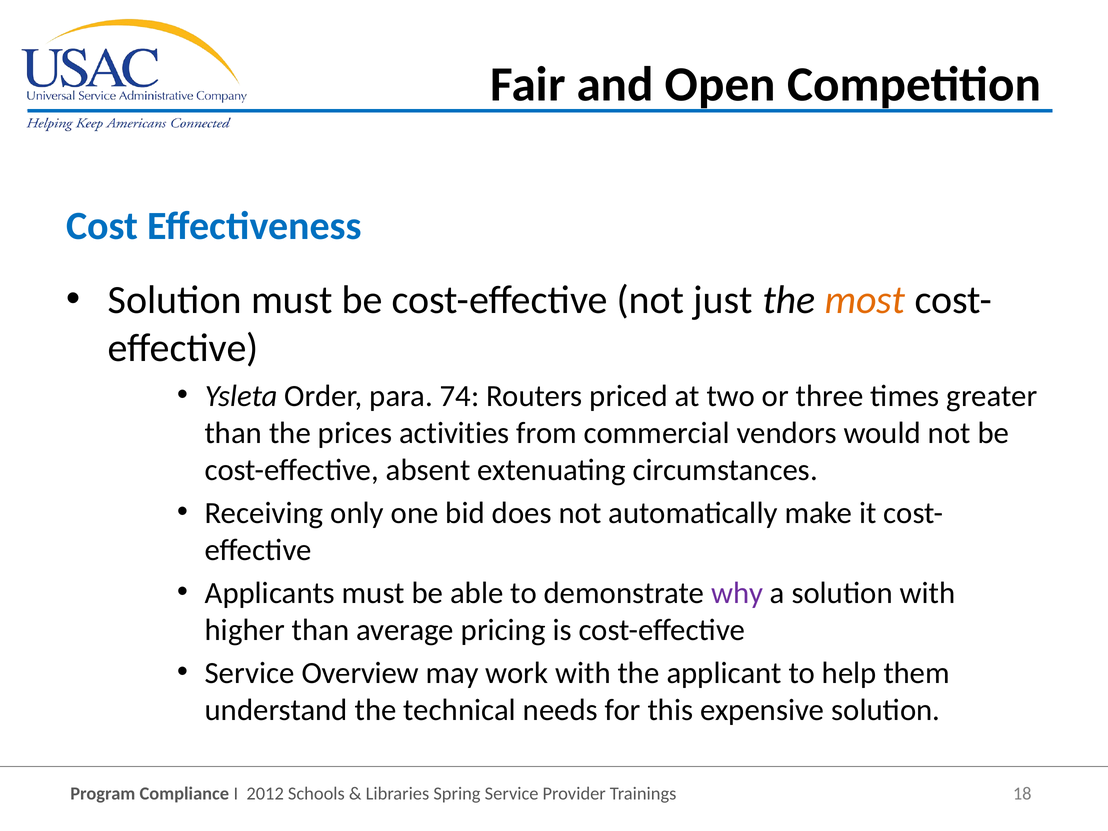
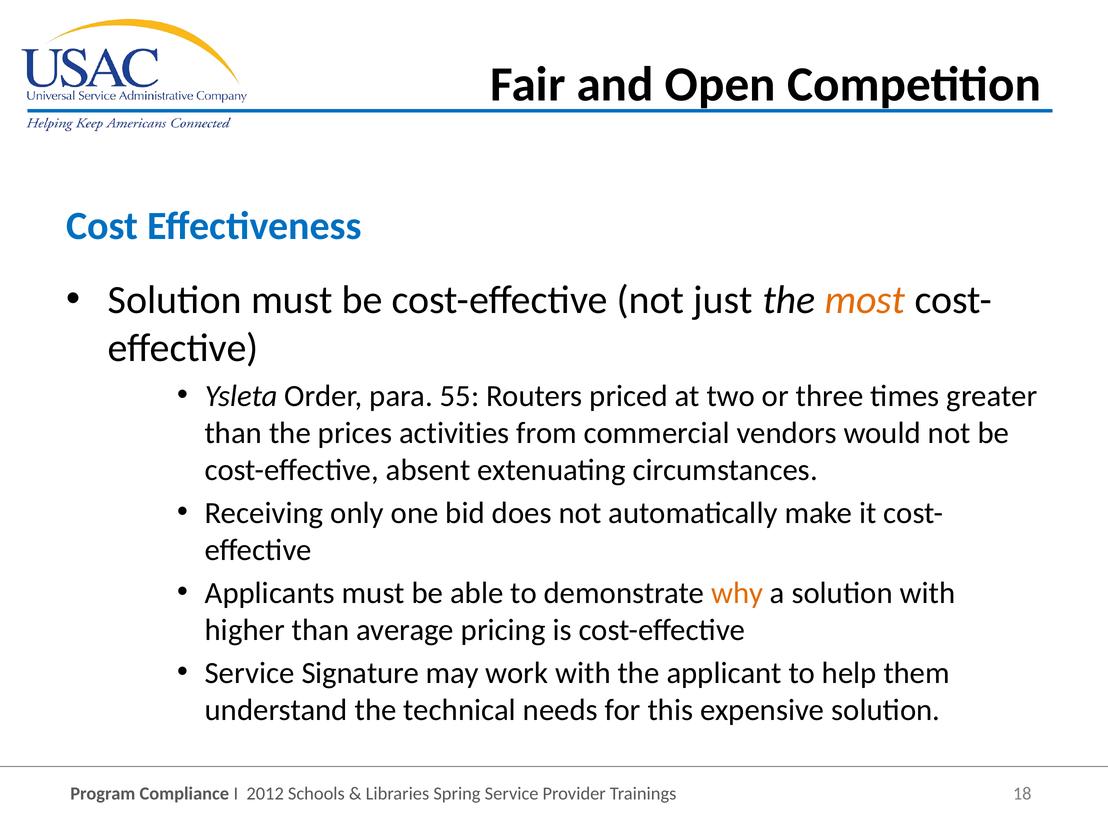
74: 74 -> 55 (460, 396)
why colour: purple -> orange (737, 593)
Overview: Overview -> Signature (360, 673)
